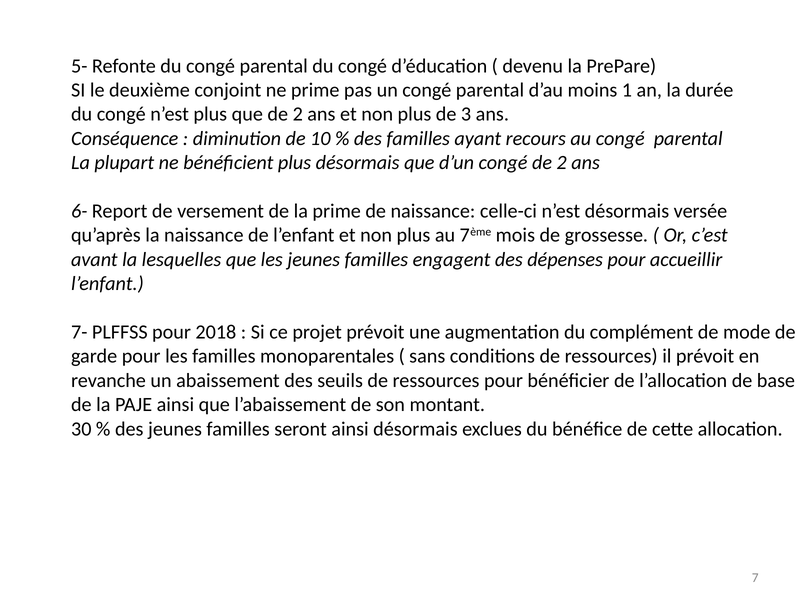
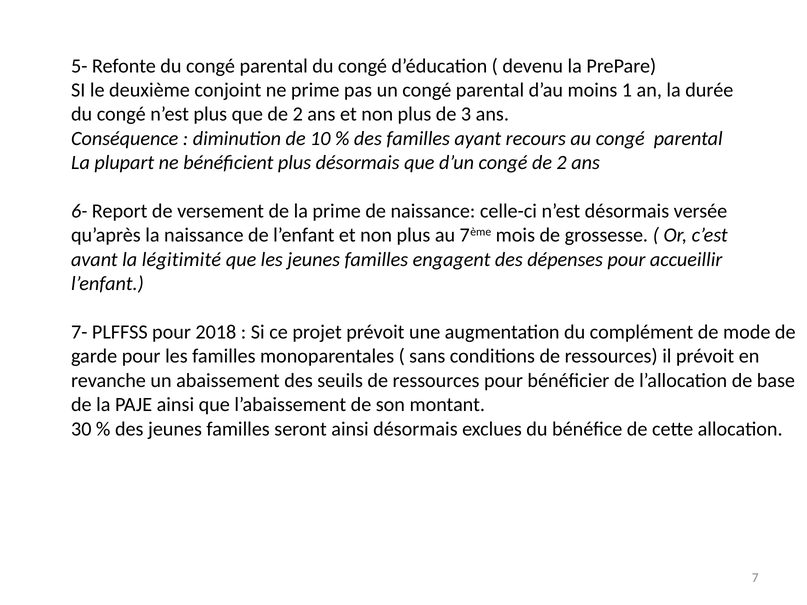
lesquelles: lesquelles -> légitimité (181, 260)
